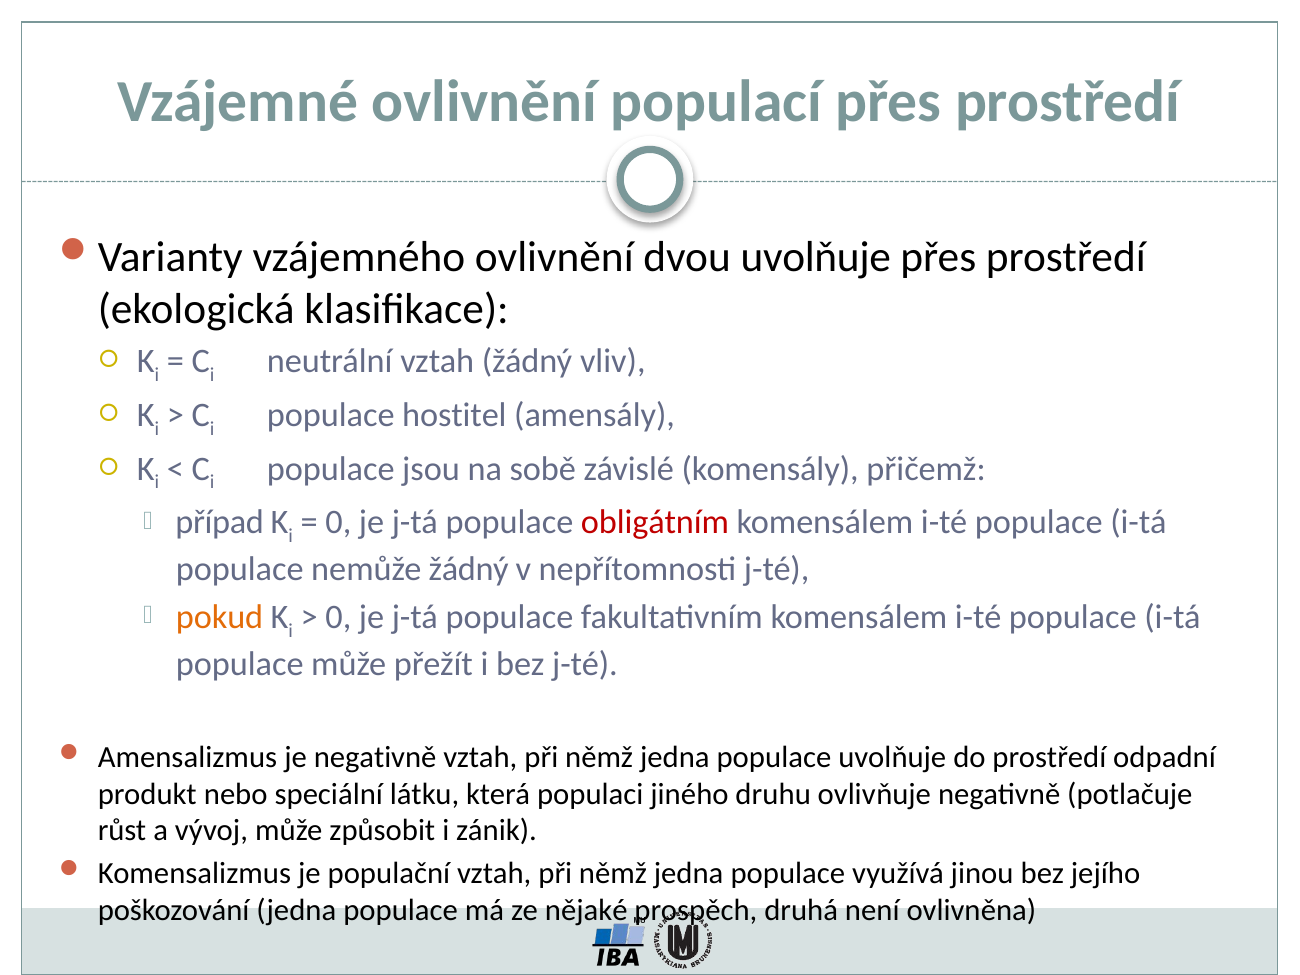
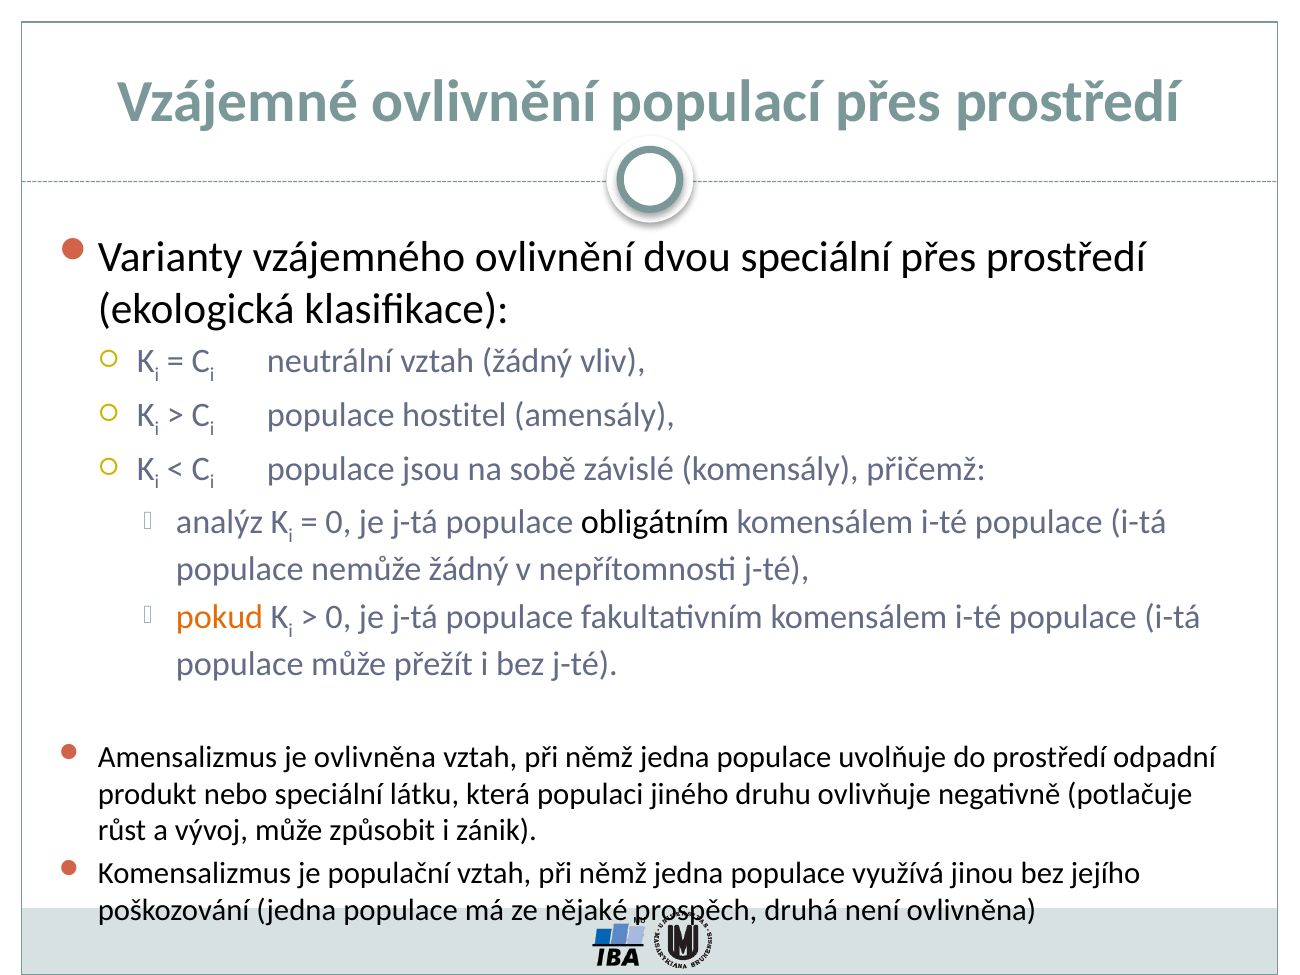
dvou uvolňuje: uvolňuje -> speciální (816, 257)
případ: případ -> analýz (220, 523)
obligátním colour: red -> black (655, 523)
je negativně: negativně -> ovlivněna (375, 757)
